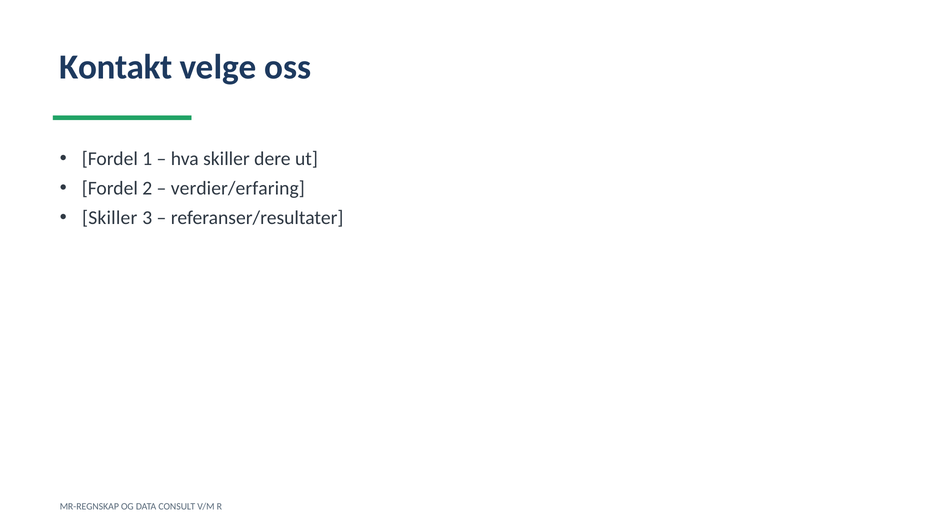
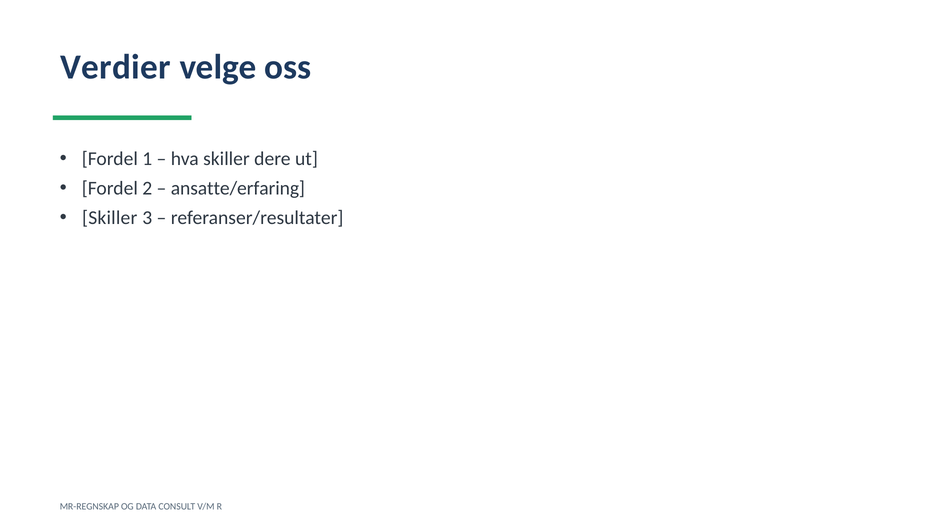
Kontakt: Kontakt -> Verdier (116, 67)
verdier/erfaring: verdier/erfaring -> ansatte/erfaring (238, 188)
